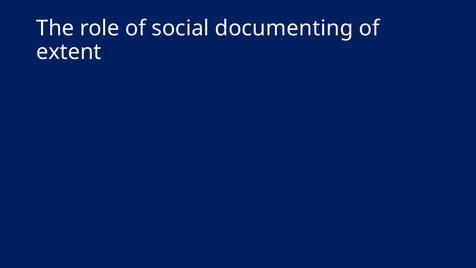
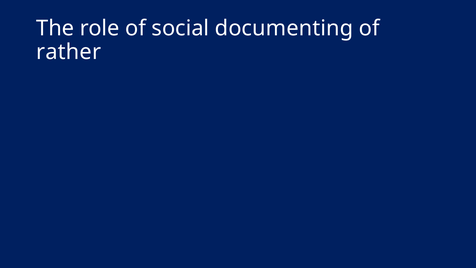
extent: extent -> rather (69, 52)
